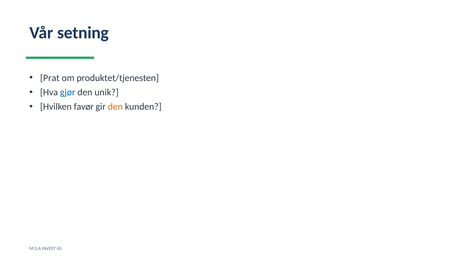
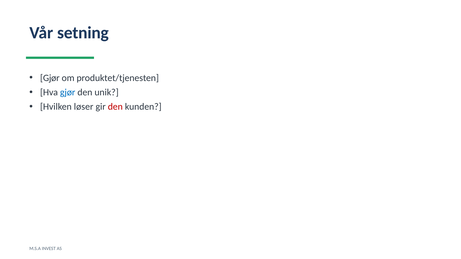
Prat: Prat -> Gjør (50, 78)
favør: favør -> løser (84, 107)
den colour: orange -> red (115, 107)
